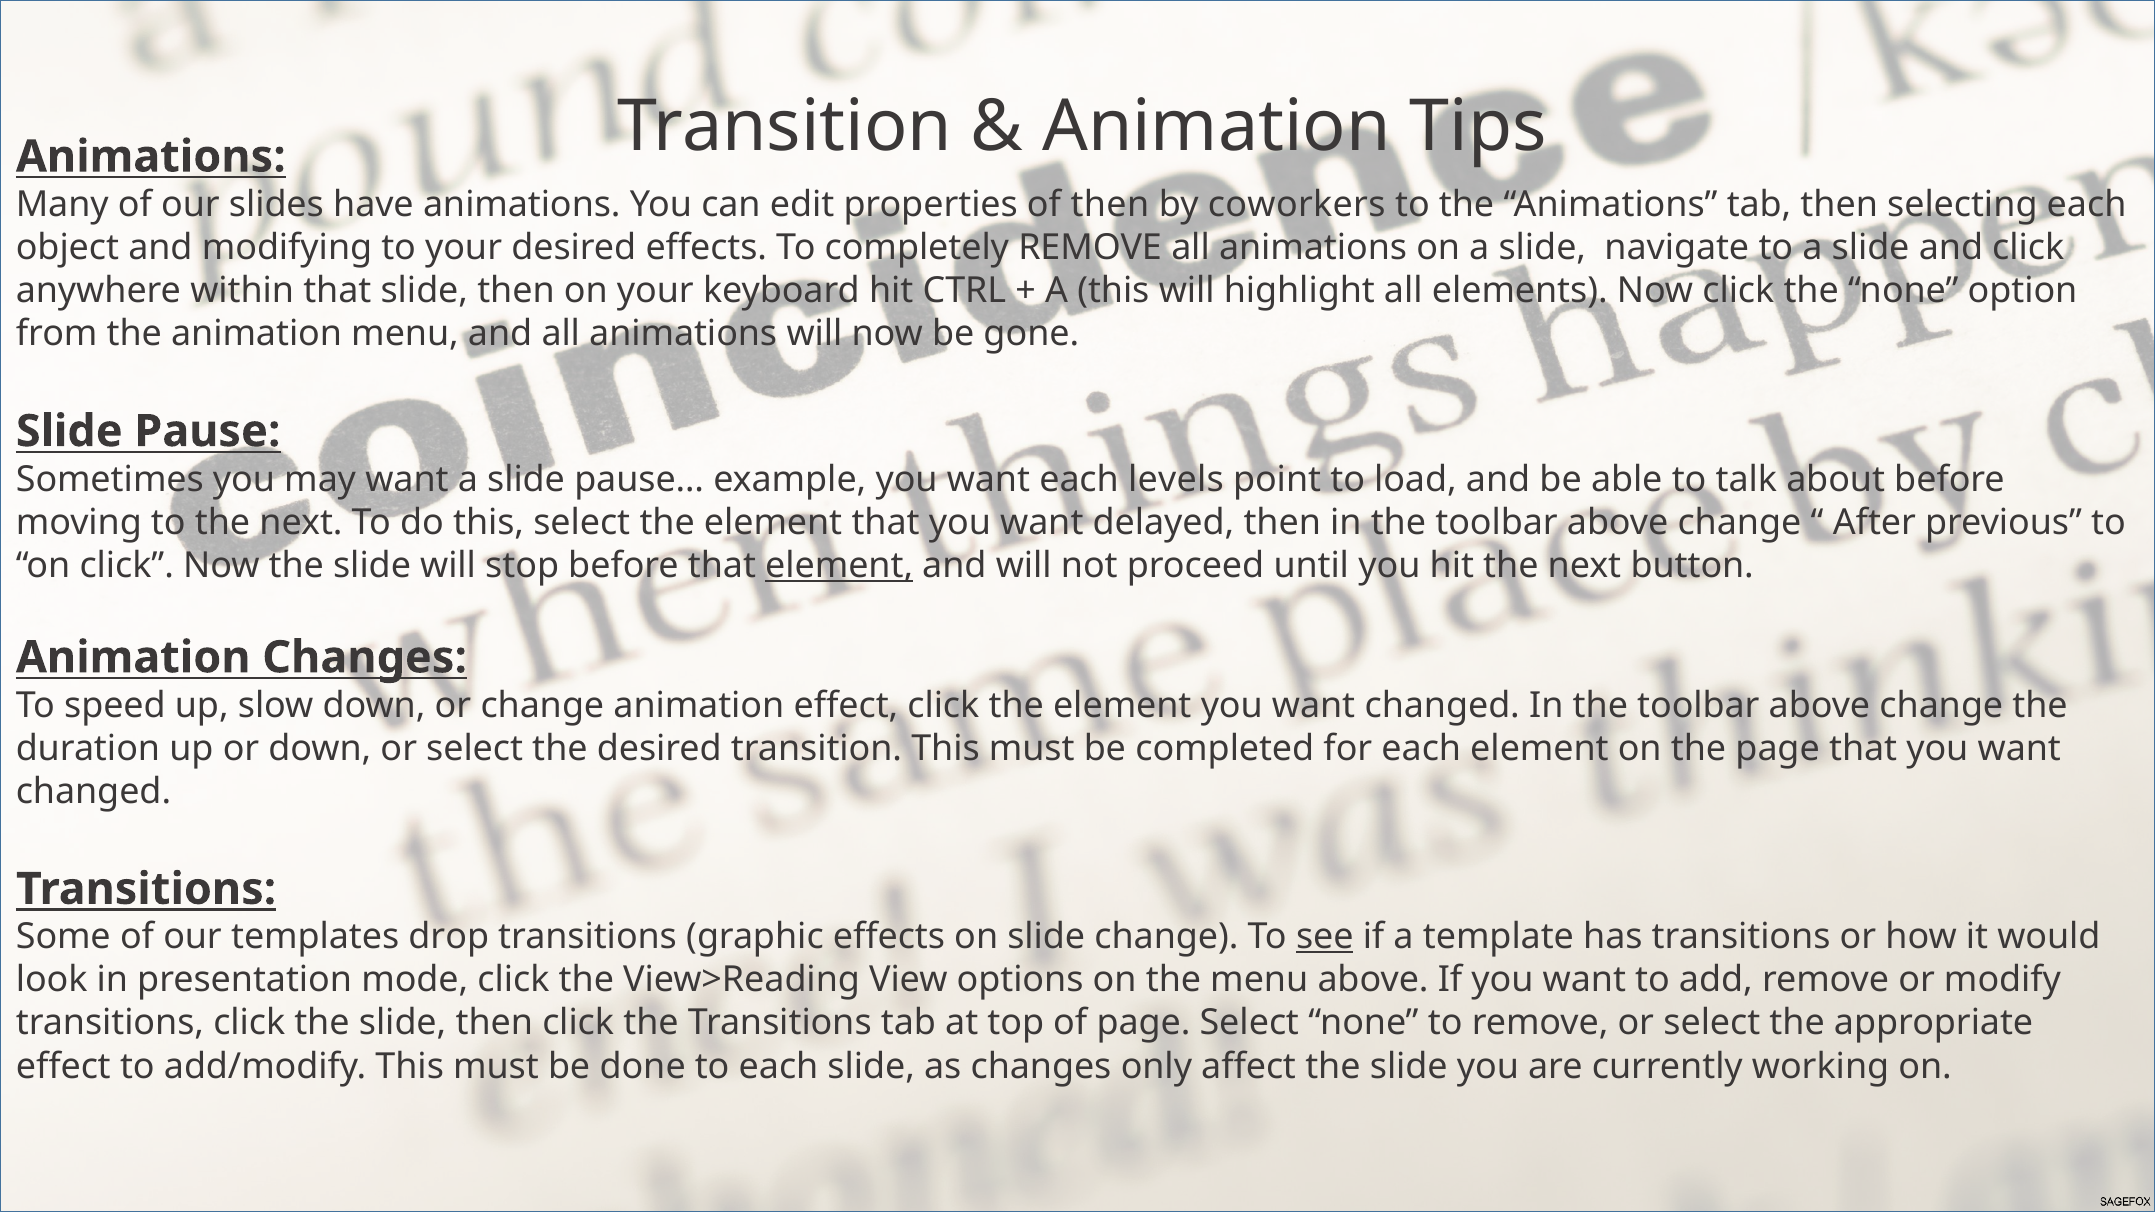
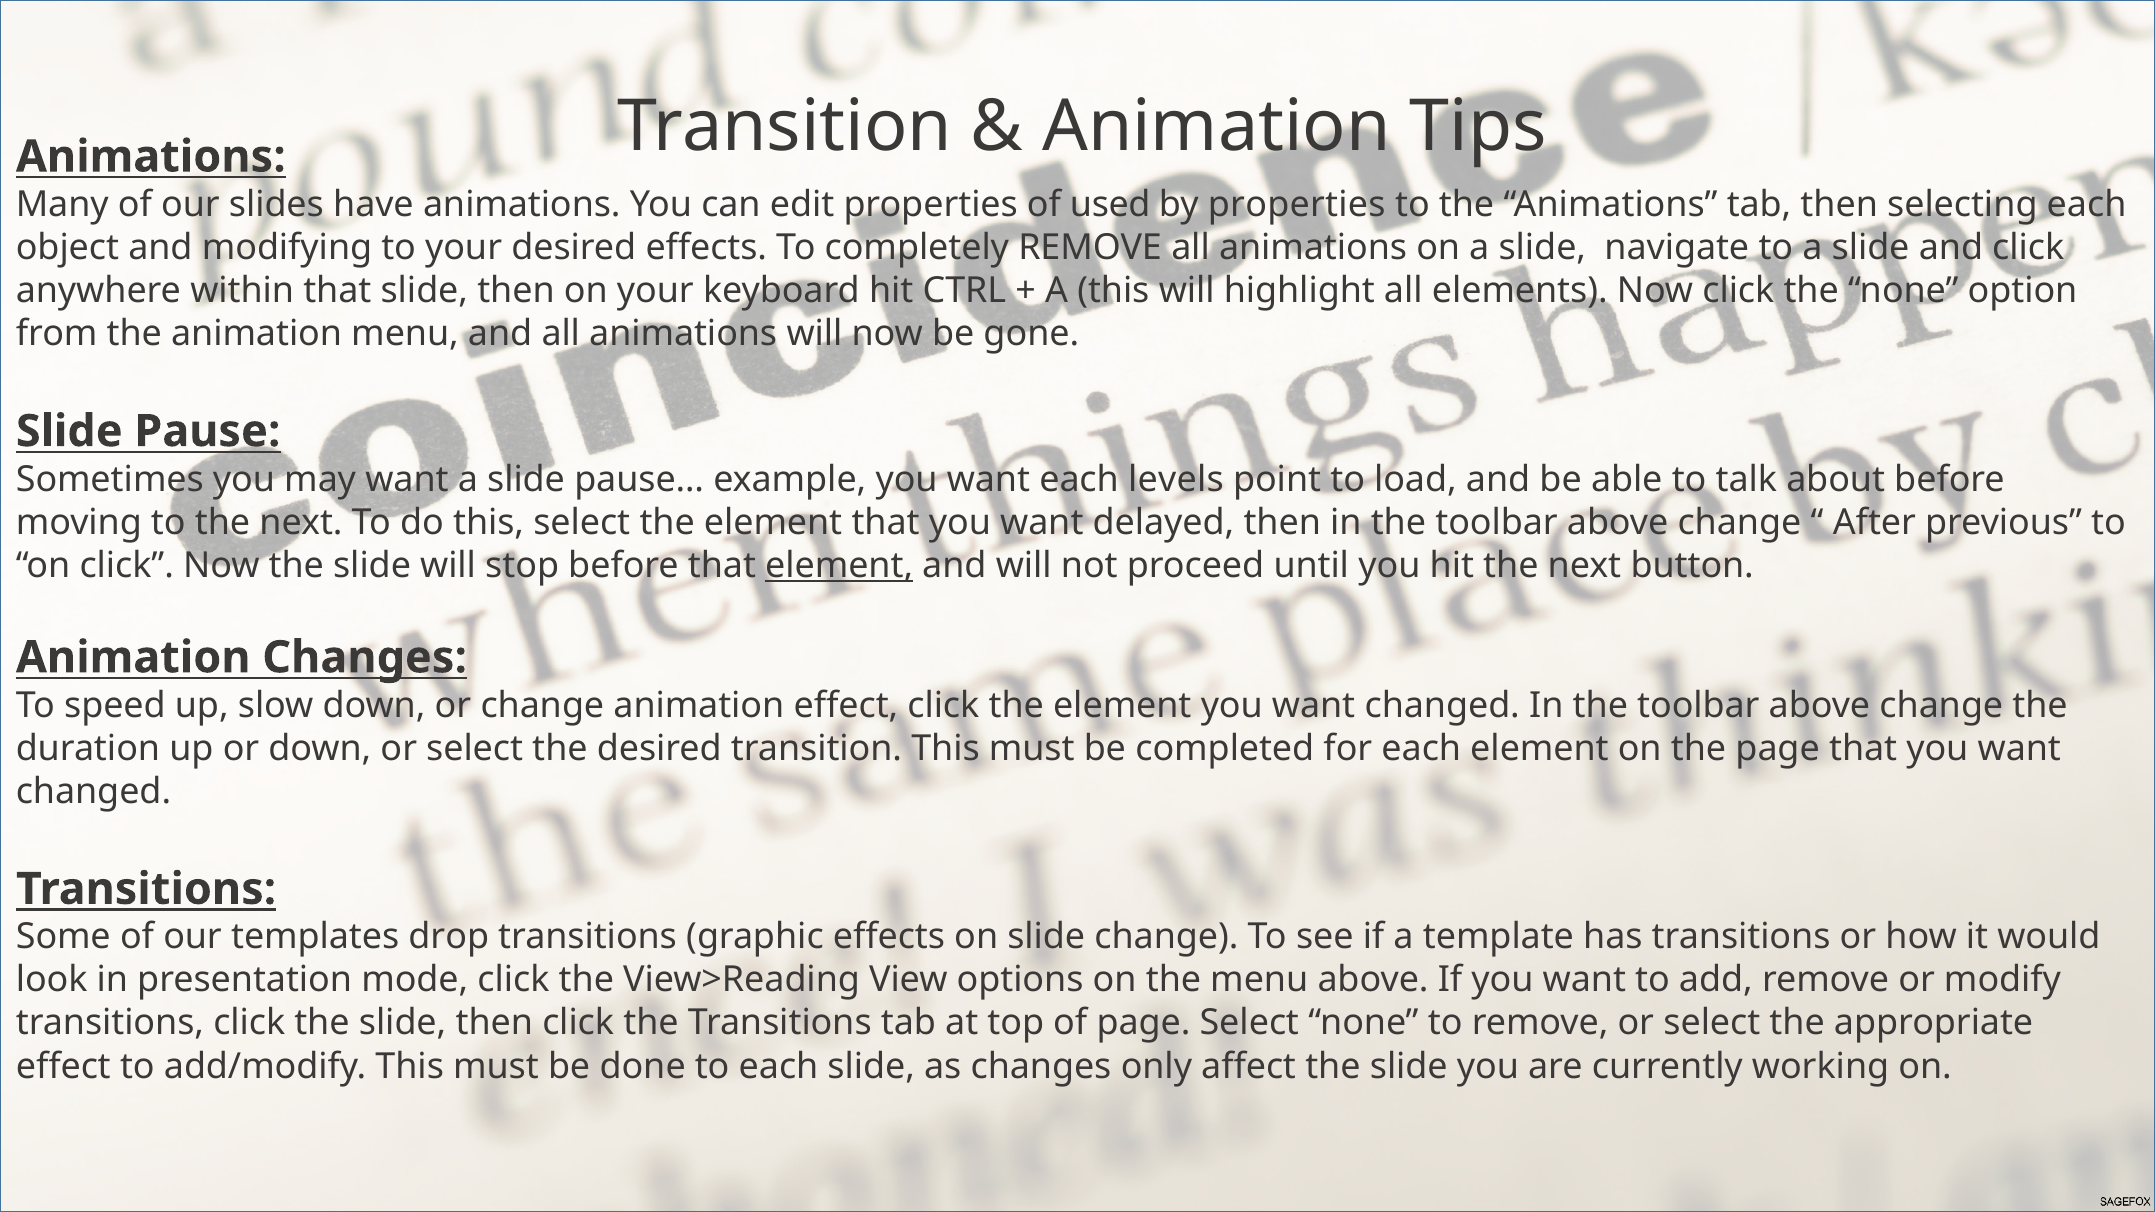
of then: then -> used (1110, 205)
by coworkers: coworkers -> properties (1297, 205)
see underline: present -> none (1325, 937)
